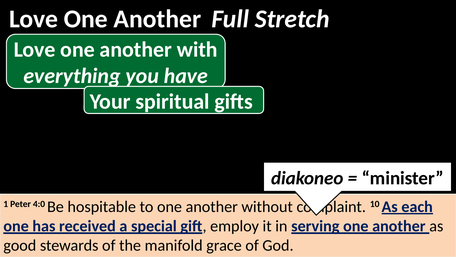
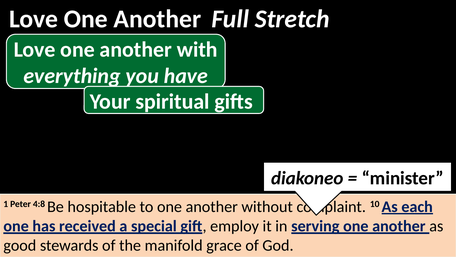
4:0: 4:0 -> 4:8 (39, 204)
